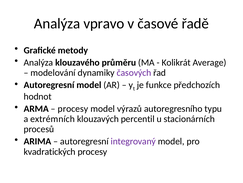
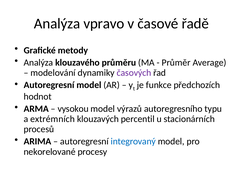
Kolikrát: Kolikrát -> Průměr (176, 62)
procesy: procesy -> vysokou (73, 108)
integrovaný colour: purple -> blue (133, 141)
kvadratických: kvadratických -> nekorelované (50, 151)
